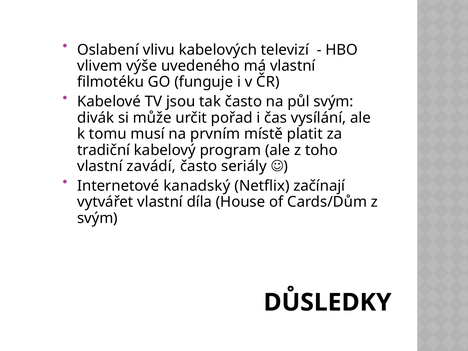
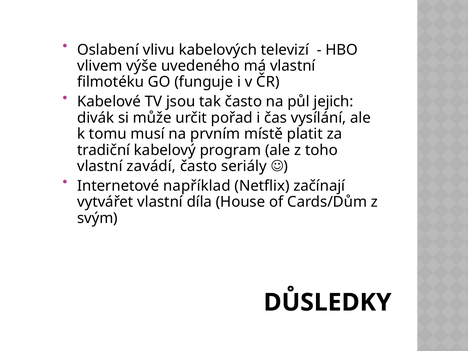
půl svým: svým -> jejich (334, 102)
kanadský: kanadský -> například (197, 186)
